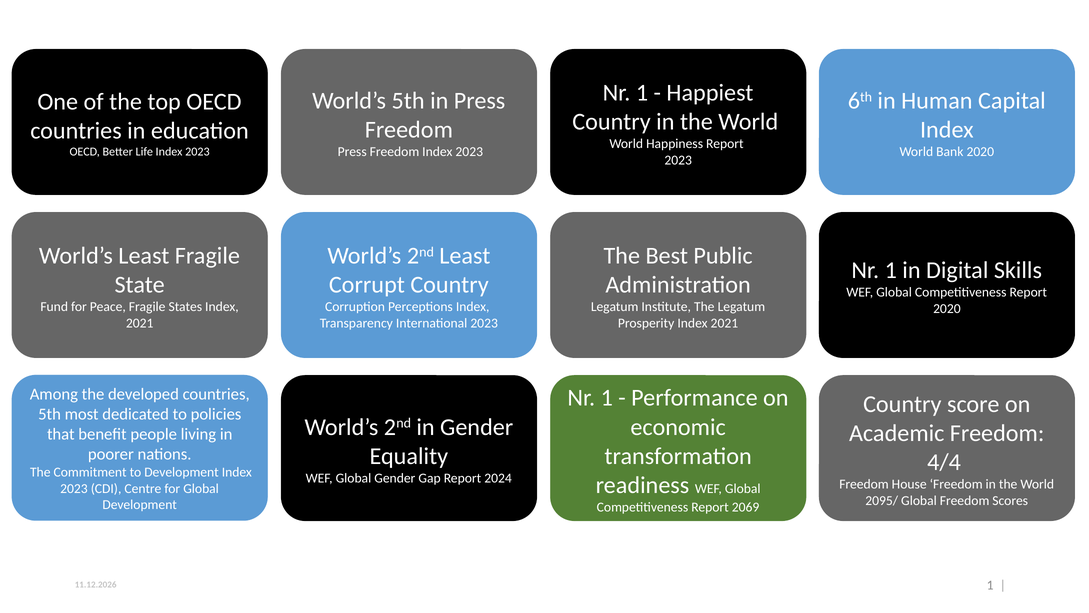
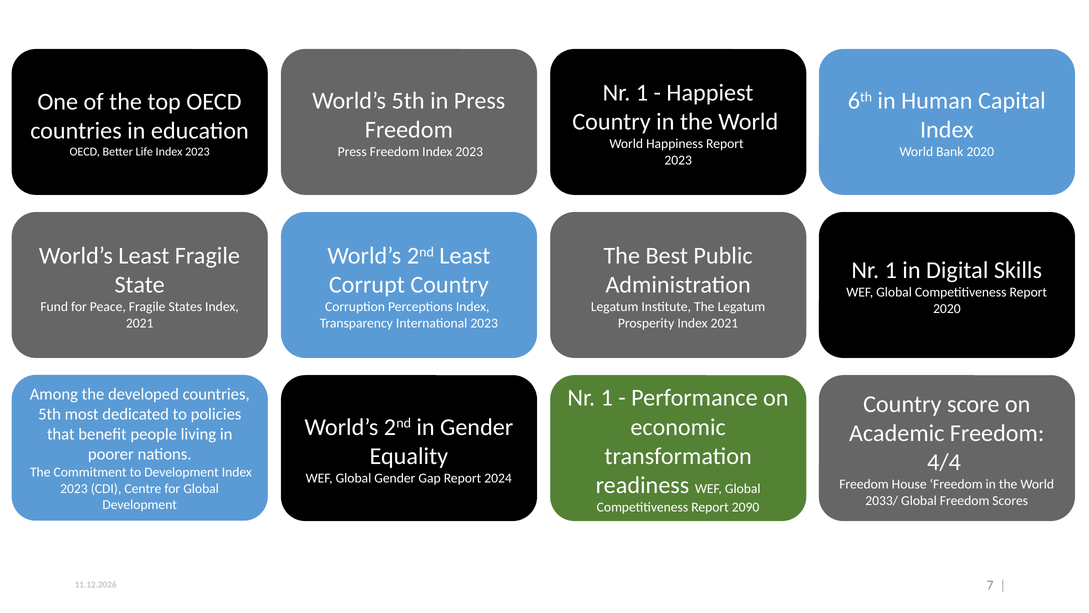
2095/: 2095/ -> 2033/ (882, 500)
2069: 2069 -> 2090 (746, 507)
1: 1 -> 7 (990, 585)
